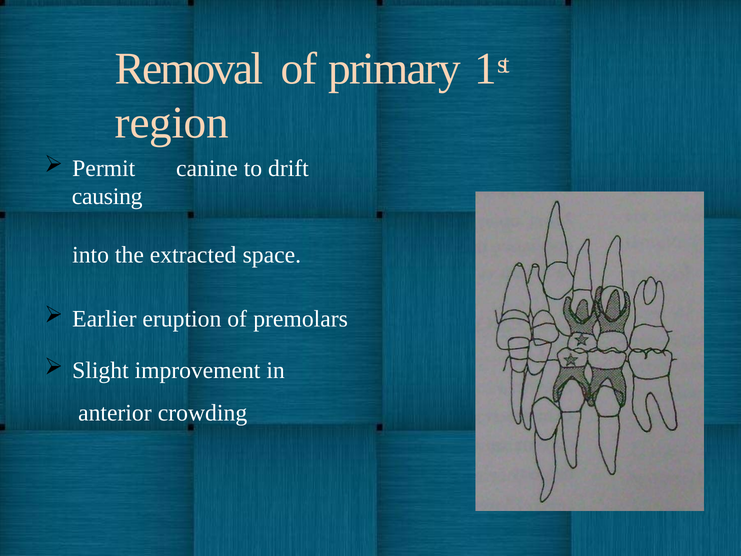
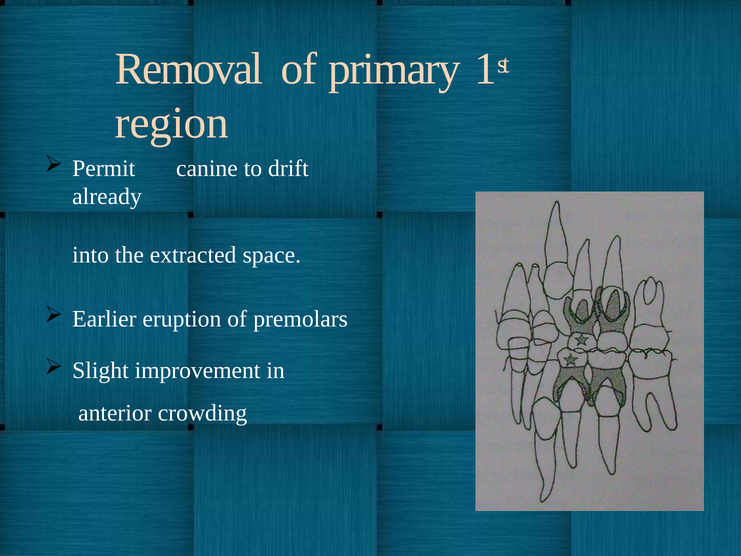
causing: causing -> already (107, 197)
